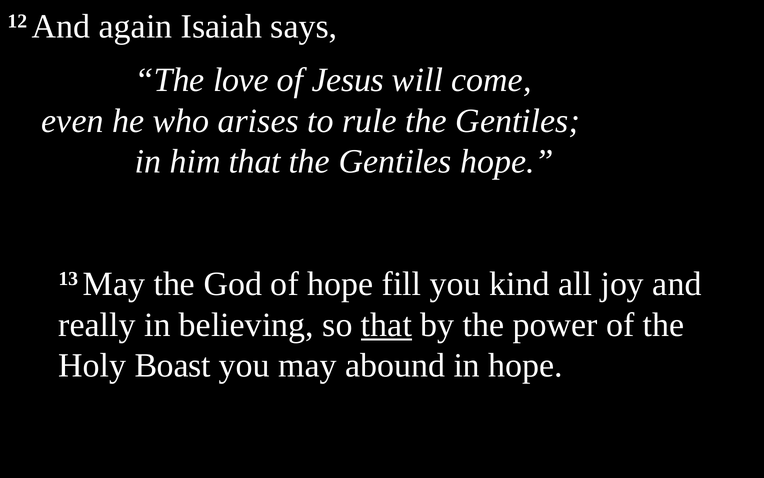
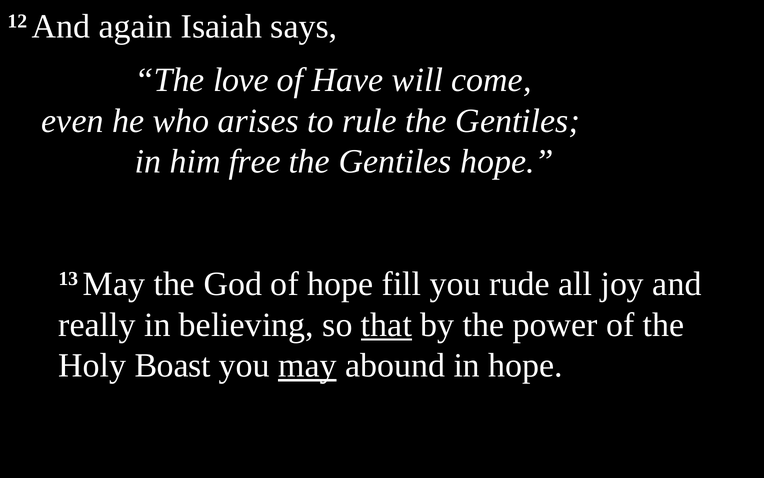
Jesus: Jesus -> Have (348, 80)
him that: that -> free (255, 161)
kind: kind -> rude (519, 284)
may underline: none -> present (307, 365)
